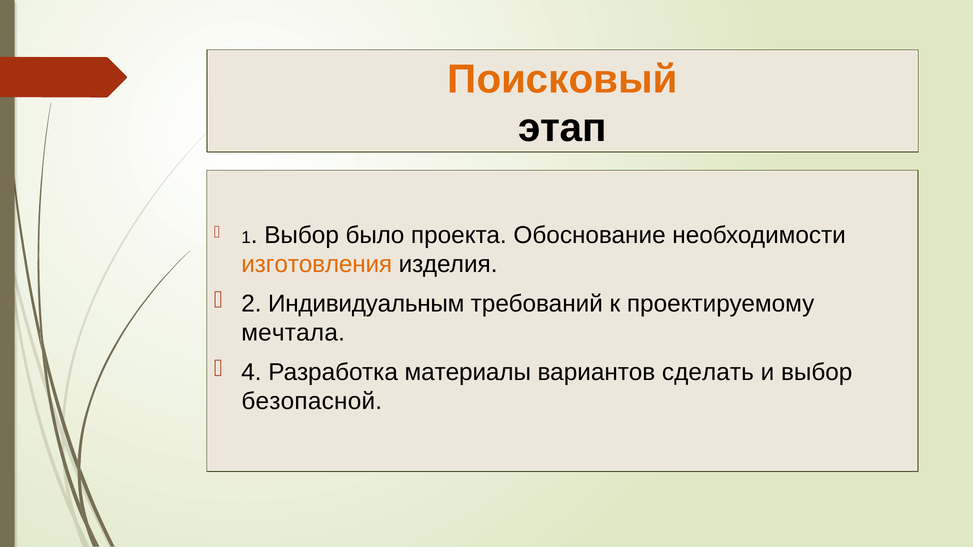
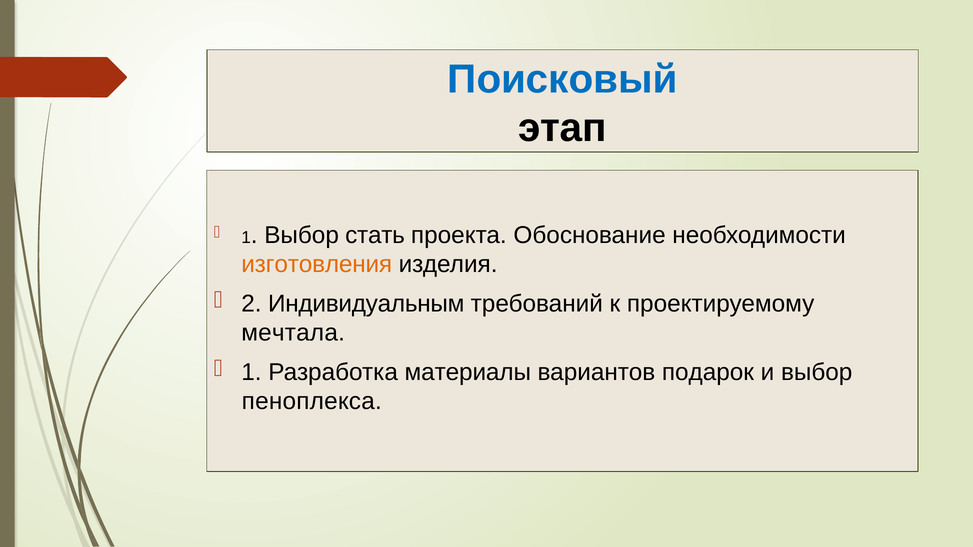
Поисковый colour: orange -> blue (563, 79)
было: было -> стать (375, 235)
4: 4 -> 1 (251, 372)
сделать: сделать -> подарок (708, 372)
безопасной: безопасной -> пеноплекса (312, 402)
